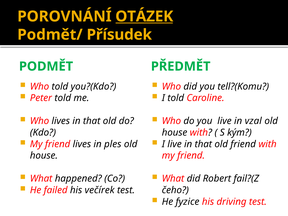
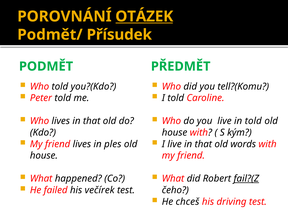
in vzal: vzal -> told (253, 121)
old friend: friend -> words (243, 144)
fail?(Z underline: none -> present (246, 179)
fyzice: fyzice -> chceš (187, 202)
